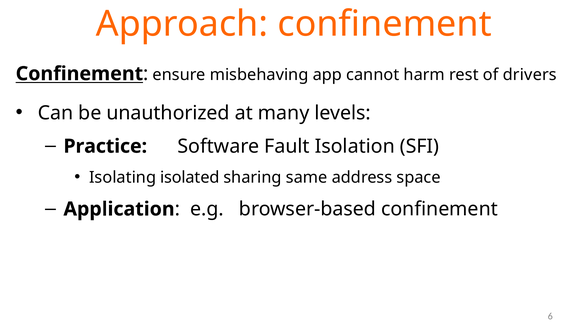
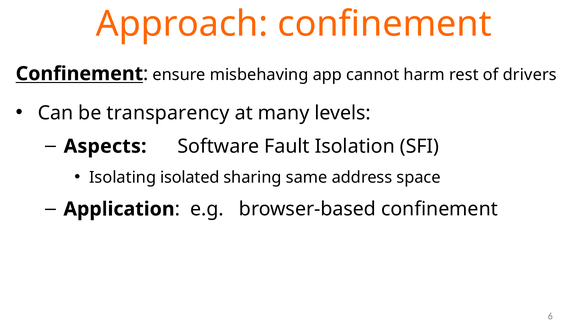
unauthorized: unauthorized -> transparency (168, 113)
Practice: Practice -> Aspects (105, 146)
